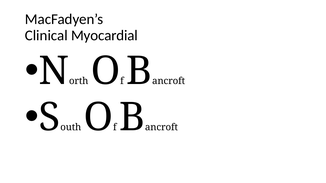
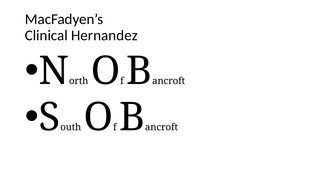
Myocardial: Myocardial -> Hernandez (104, 35)
